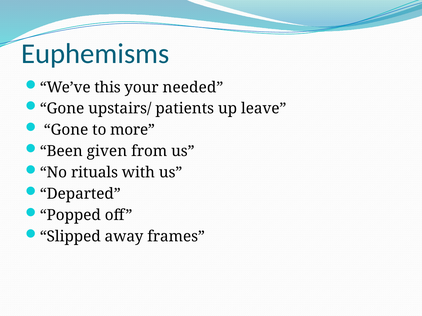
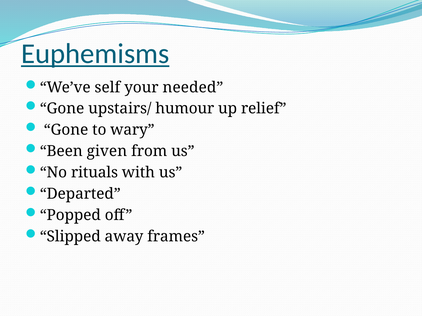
Euphemisms underline: none -> present (95, 54)
this: this -> self (107, 87)
patients: patients -> humour (185, 109)
leave: leave -> relief (264, 109)
more: more -> wary (132, 130)
